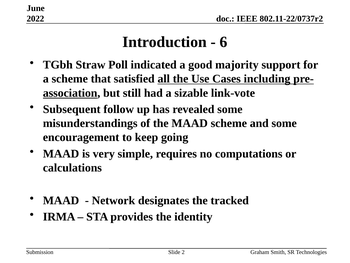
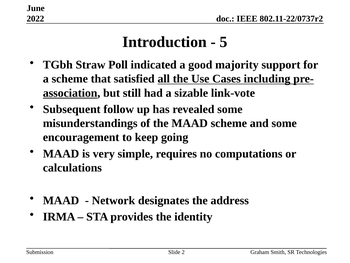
6: 6 -> 5 (224, 42)
tracked: tracked -> address (230, 200)
